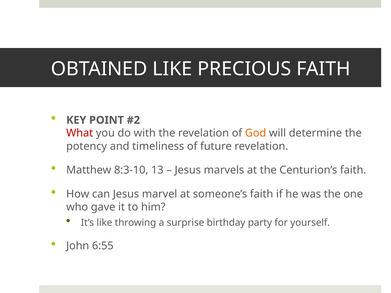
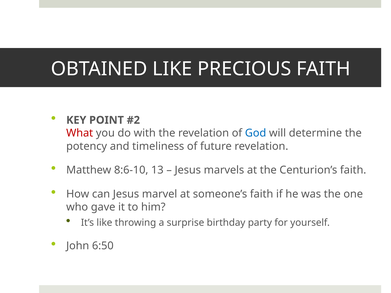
God colour: orange -> blue (256, 133)
8:3-10: 8:3-10 -> 8:6-10 (131, 170)
6:55: 6:55 -> 6:50 (103, 246)
